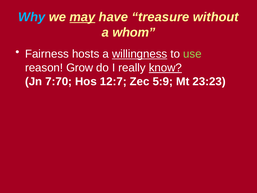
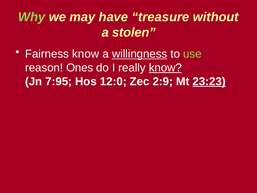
Why colour: light blue -> light green (32, 17)
may underline: present -> none (82, 17)
whom: whom -> stolen (134, 32)
Fairness hosts: hosts -> know (86, 54)
Grow: Grow -> Ones (80, 68)
7:70: 7:70 -> 7:95 (59, 81)
12:7: 12:7 -> 12:0 (113, 81)
5:9: 5:9 -> 2:9 (163, 81)
23:23 underline: none -> present (209, 81)
